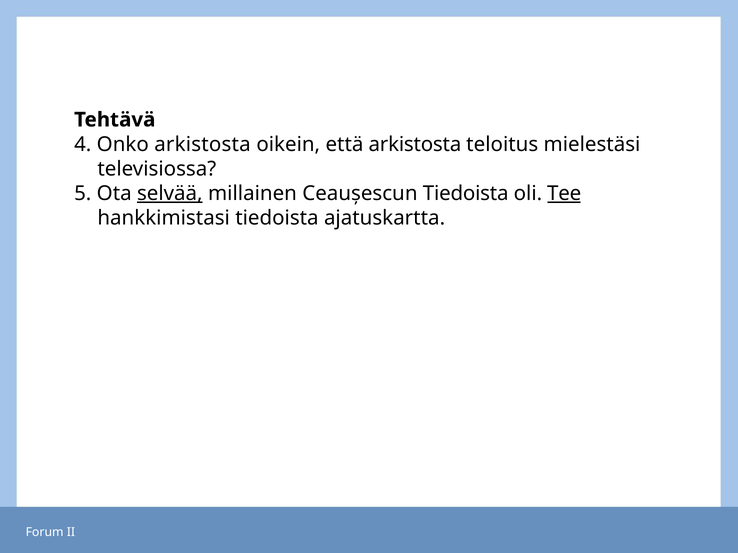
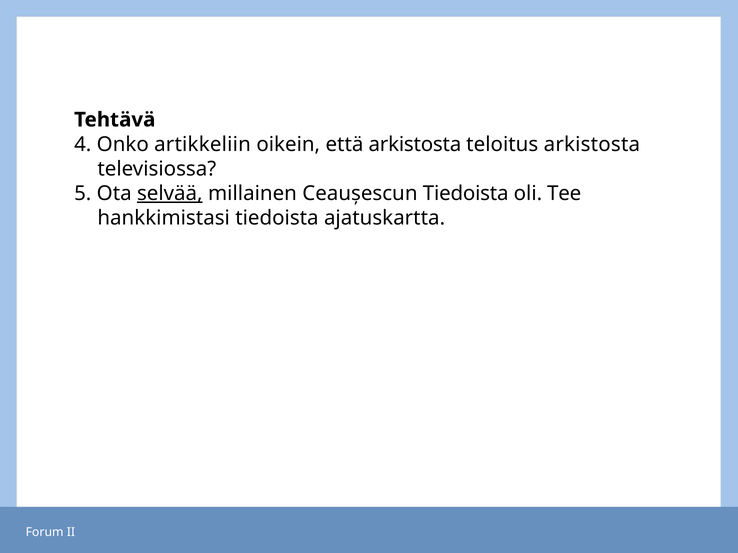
Onko arkistosta: arkistosta -> artikkeliin (202, 144)
teloitus mielestäsi: mielestäsi -> arkistosta (592, 144)
Tee underline: present -> none (564, 194)
